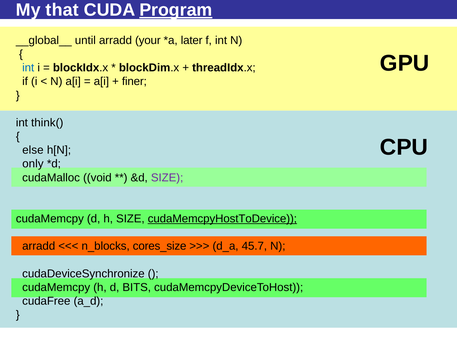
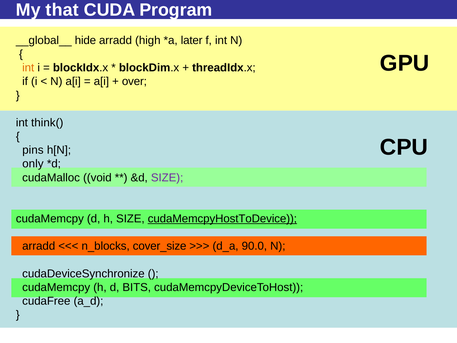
Program underline: present -> none (176, 10)
until: until -> hide (85, 40)
your: your -> high (148, 40)
int colour: blue -> orange (28, 68)
finer: finer -> over (134, 81)
else: else -> pins (33, 150)
cores_size: cores_size -> cover_size (160, 246)
45.7: 45.7 -> 90.0 (254, 246)
